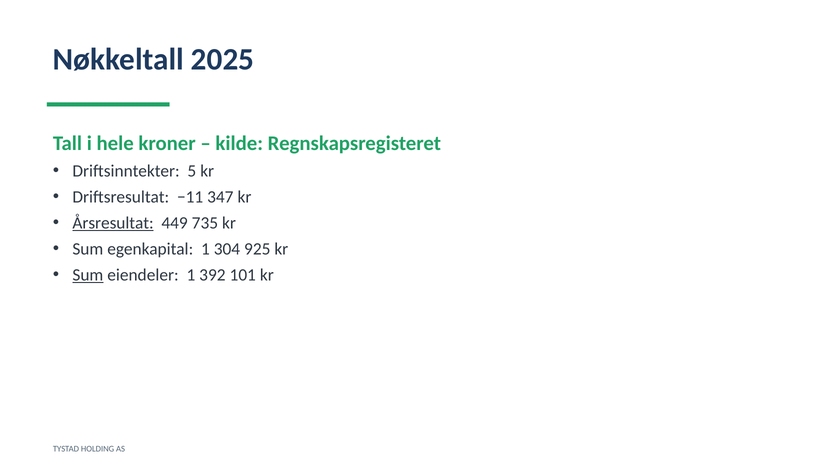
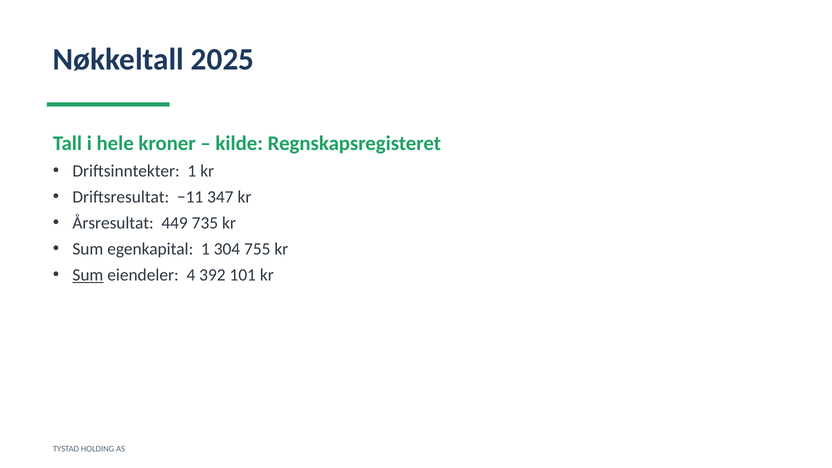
Driftsinntekter 5: 5 -> 1 (192, 171)
Årsresultat underline: present -> none (113, 223)
925: 925 -> 755 (257, 249)
eiendeler 1: 1 -> 4 (191, 275)
